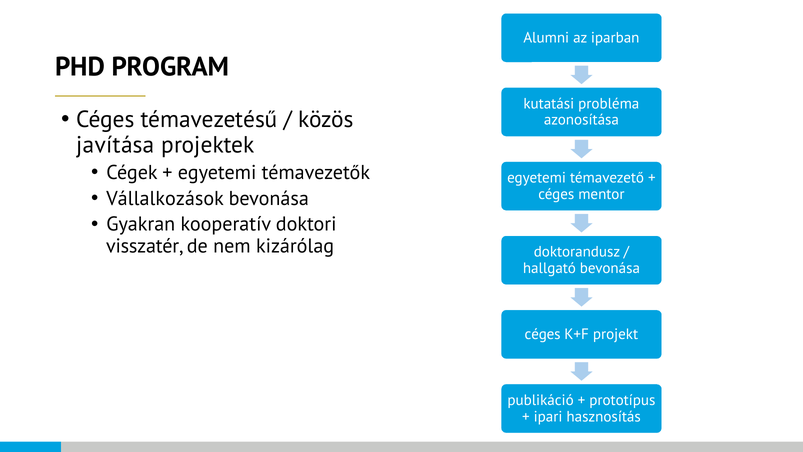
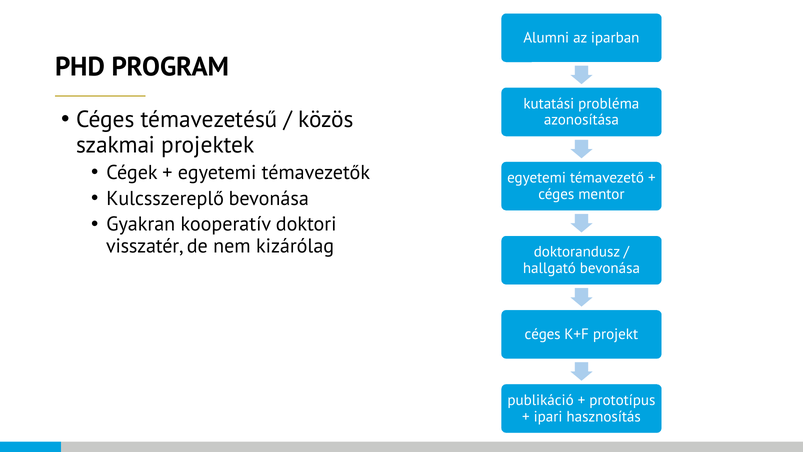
javítása: javítása -> szakmai (116, 145)
Vállalkozások: Vállalkozások -> Kulcsszereplő (165, 198)
